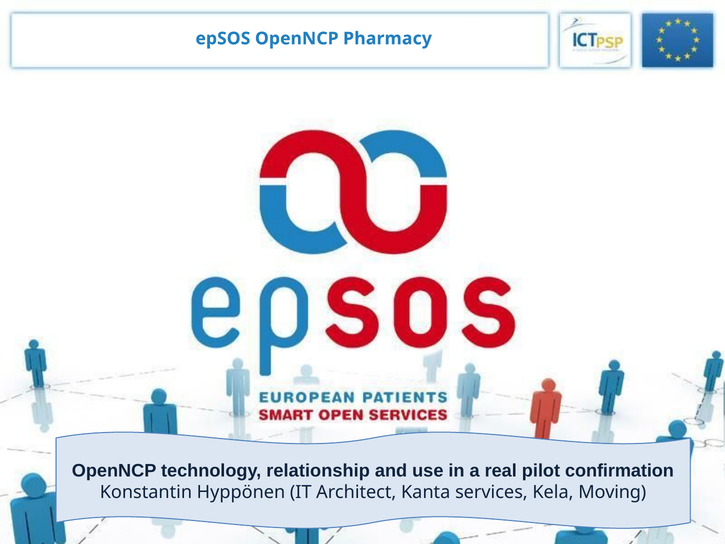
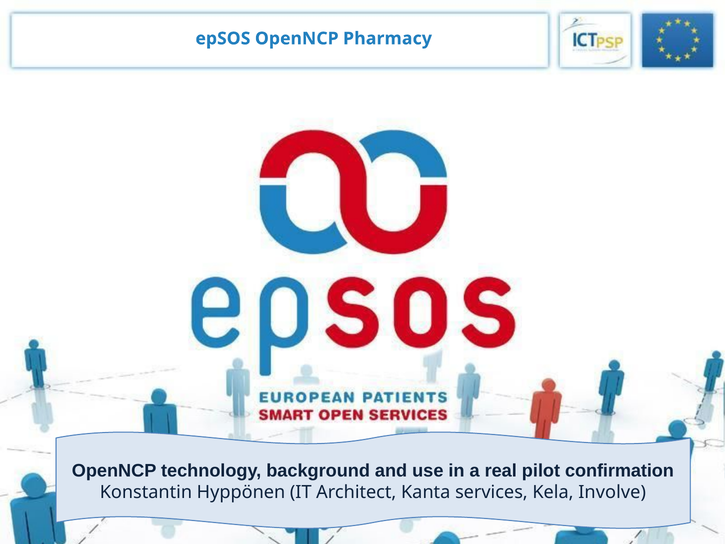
relationship: relationship -> background (318, 470)
Moving: Moving -> Involve (612, 492)
